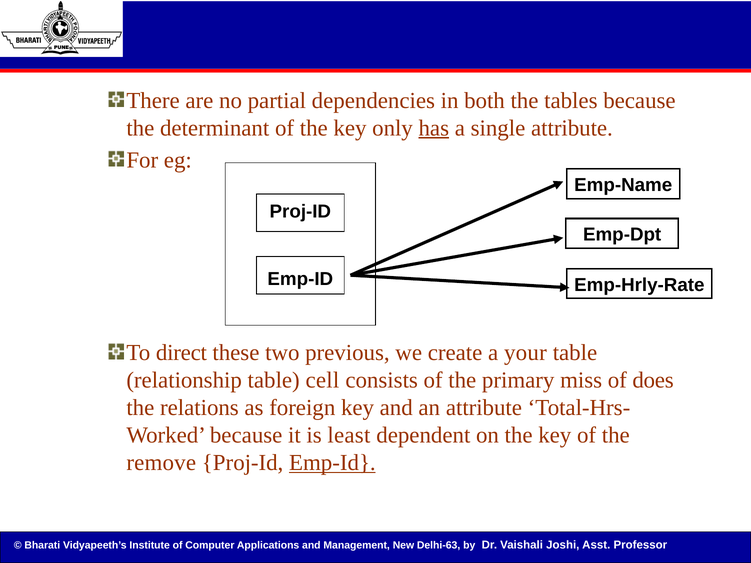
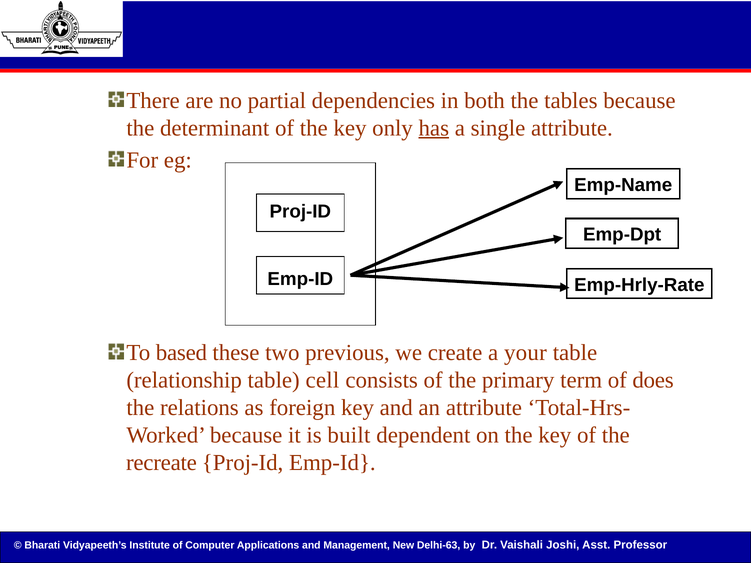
direct: direct -> based (181, 353)
miss: miss -> term (581, 380)
least: least -> built (349, 435)
remove: remove -> recreate (161, 463)
Emp-Id underline: present -> none (332, 463)
